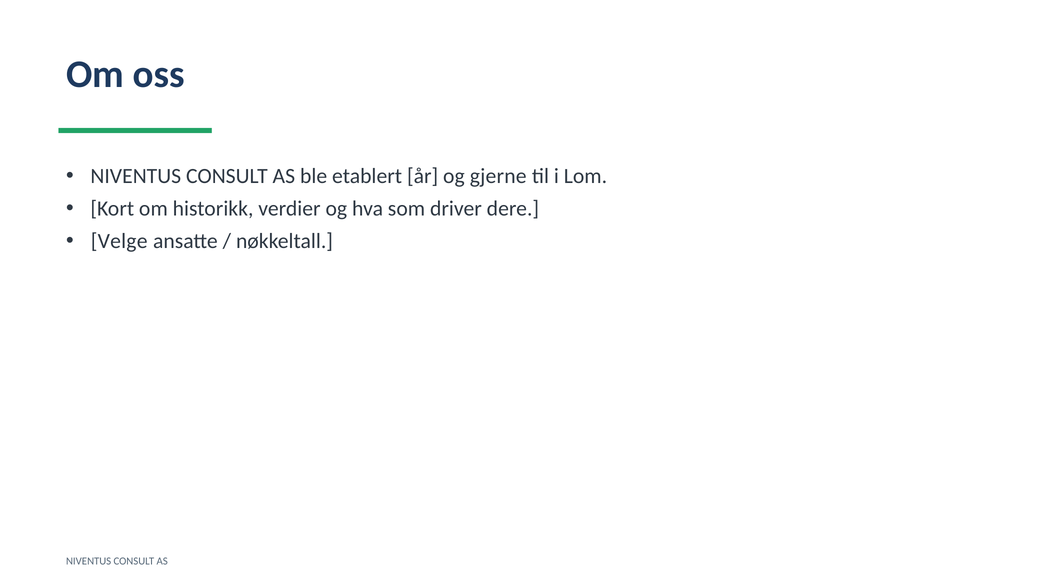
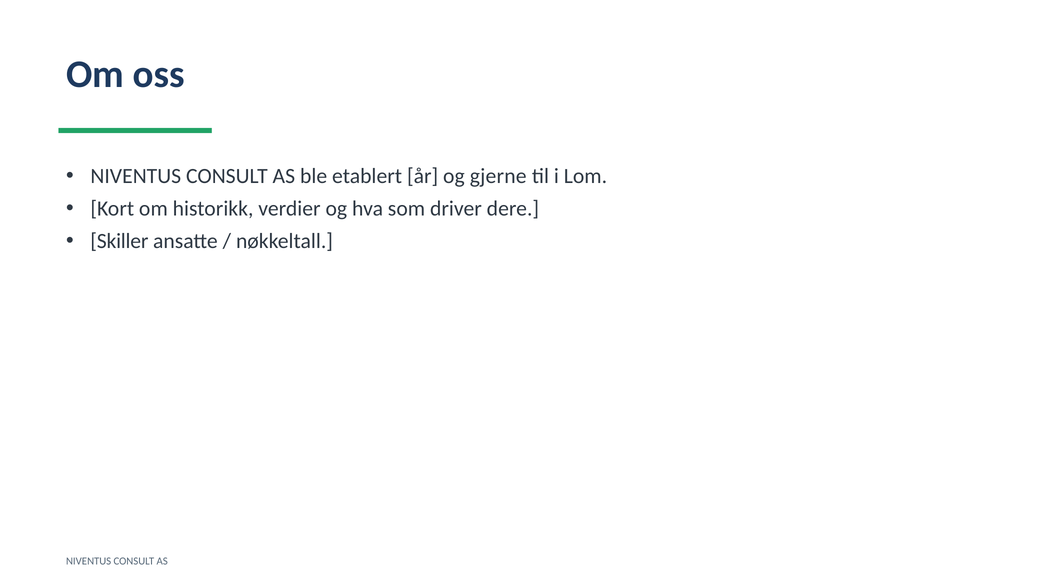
Velge: Velge -> Skiller (119, 241)
